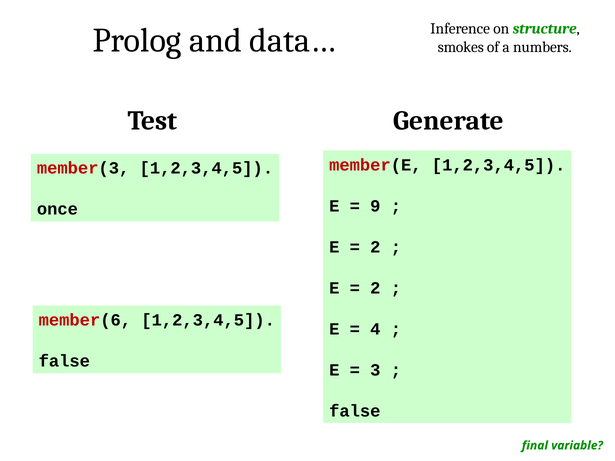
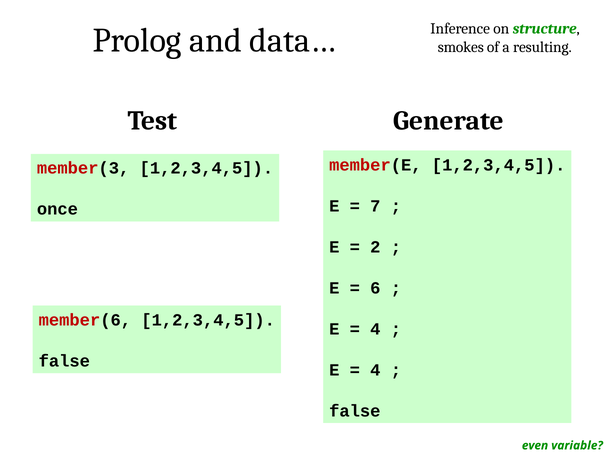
numbers: numbers -> resulting (542, 47)
9: 9 -> 7 (375, 206)
2: 2 -> 6 (375, 288)
3: 3 -> 4 (375, 370)
final: final -> even (535, 446)
